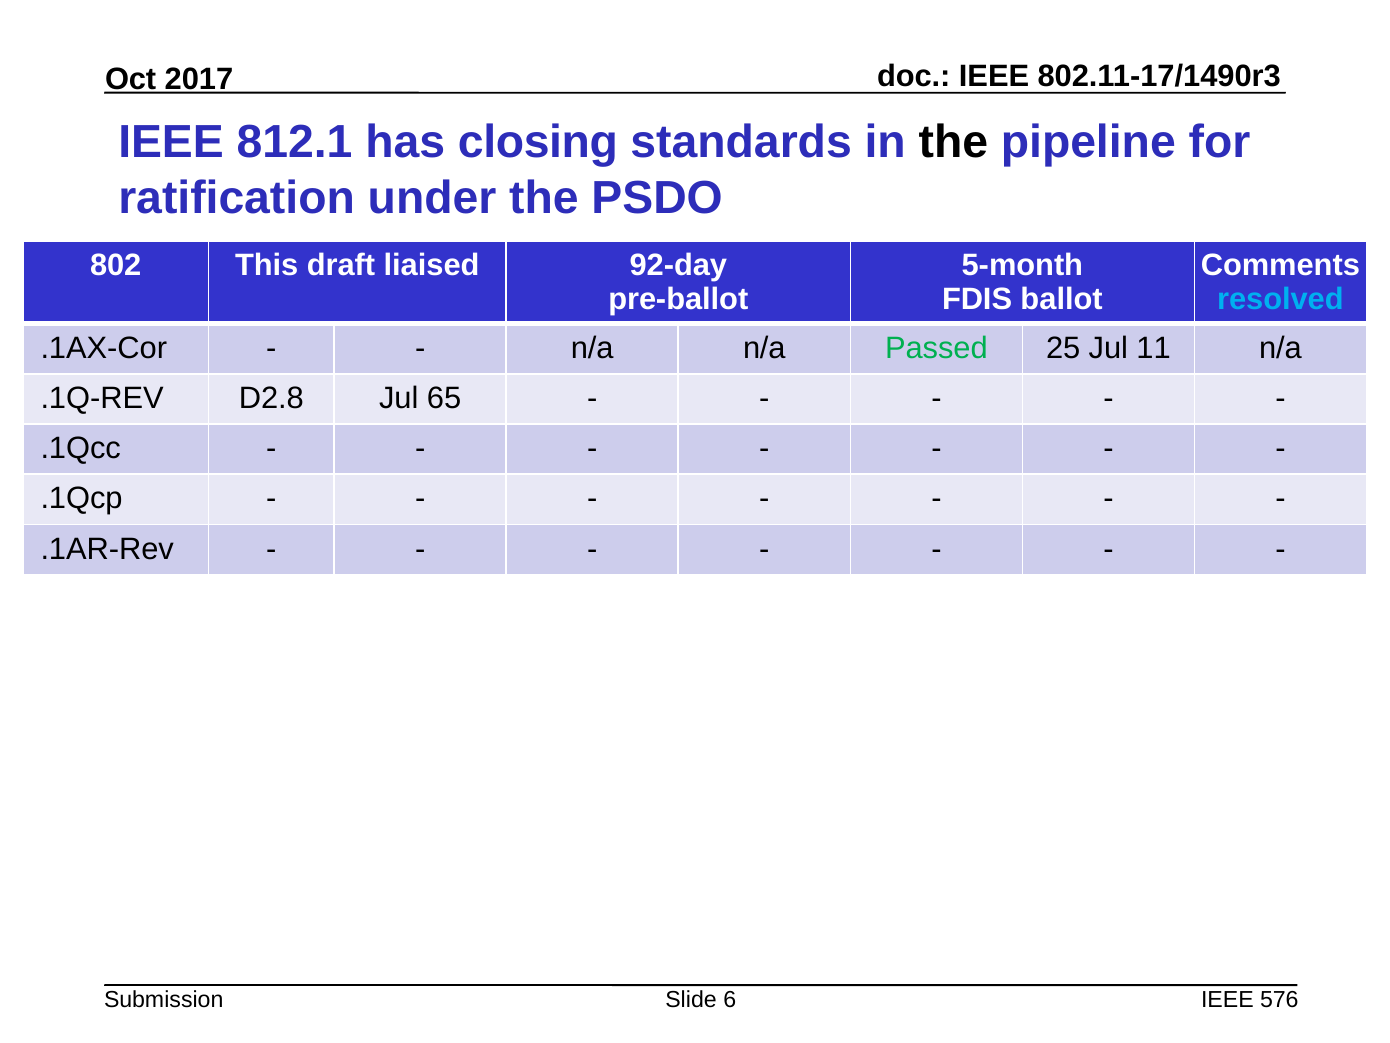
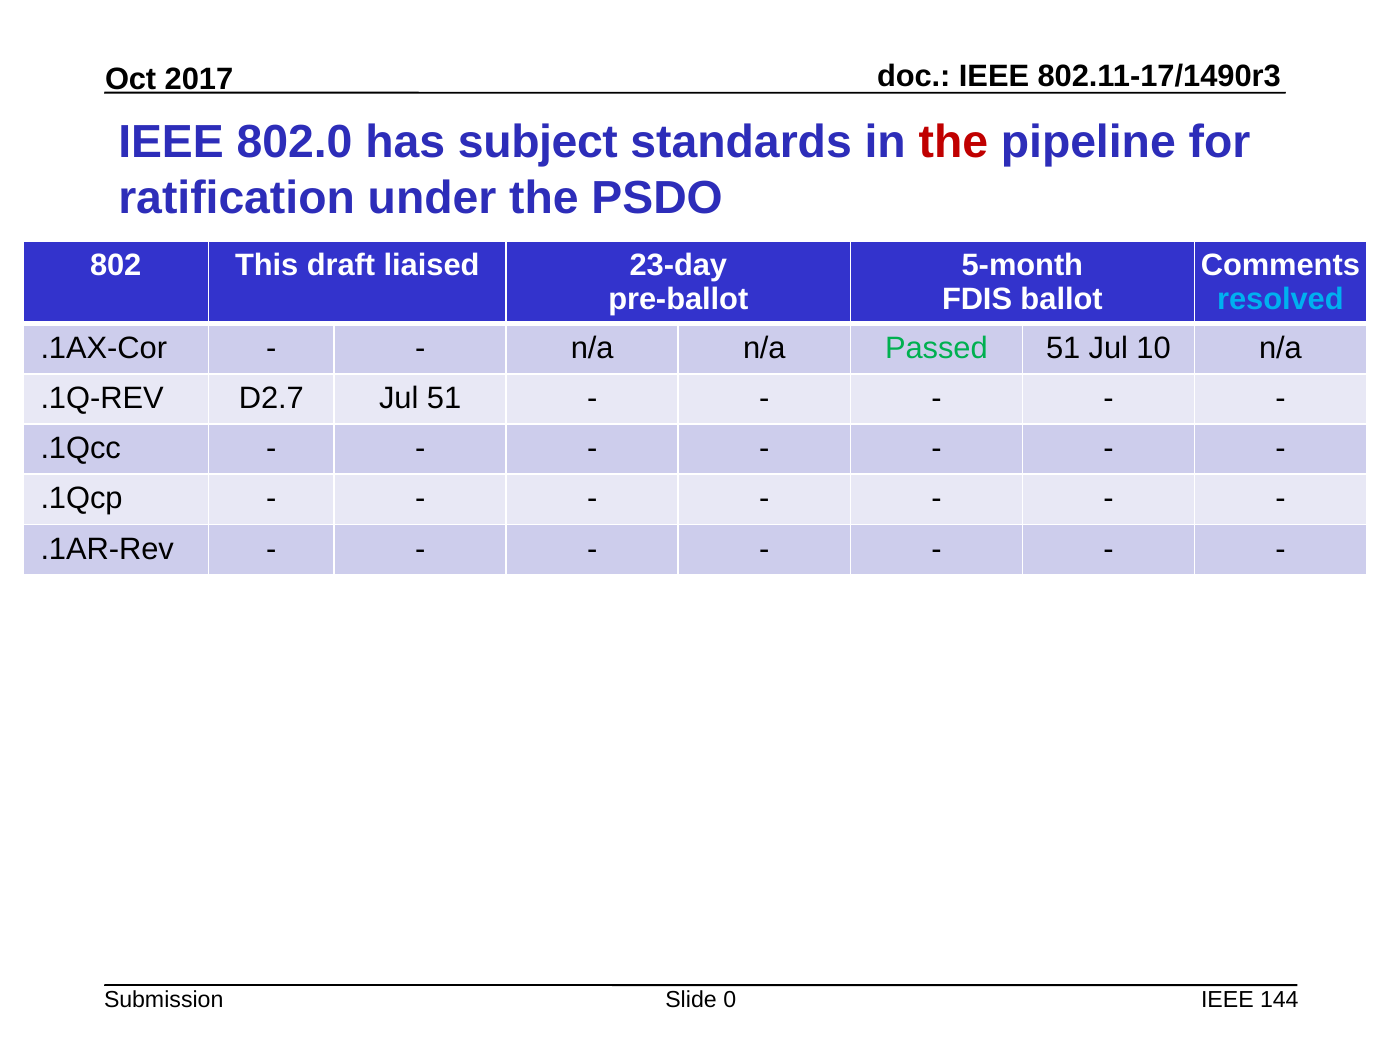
812.1: 812.1 -> 802.0 (295, 142)
closing: closing -> subject (538, 142)
the colour: black -> red (953, 142)
92-day: 92-day -> 23-day (678, 265)
Passed 25: 25 -> 51 (1063, 348)
11: 11 -> 10 (1154, 348)
D2.8: D2.8 -> D2.7 (271, 398)
Jul 65: 65 -> 51 (444, 398)
6: 6 -> 0 (730, 1000)
576: 576 -> 144 (1279, 1000)
